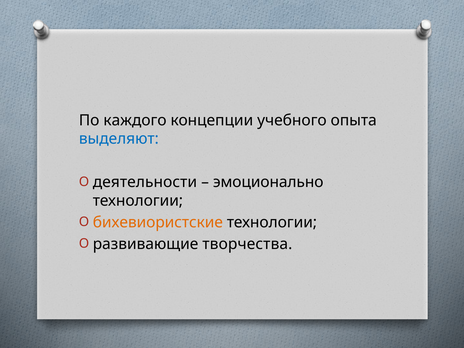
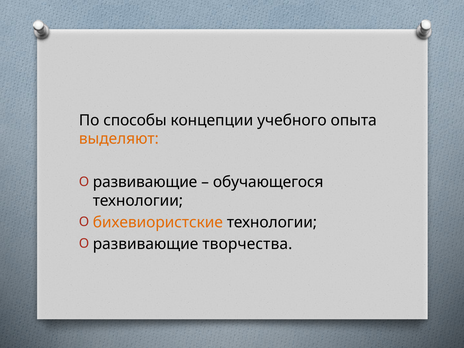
каждого: каждого -> способы (135, 120)
выделяют colour: blue -> orange (119, 139)
деятельности: деятельности -> развивающие (145, 182)
эмоционально: эмоционально -> обучающегося (268, 182)
